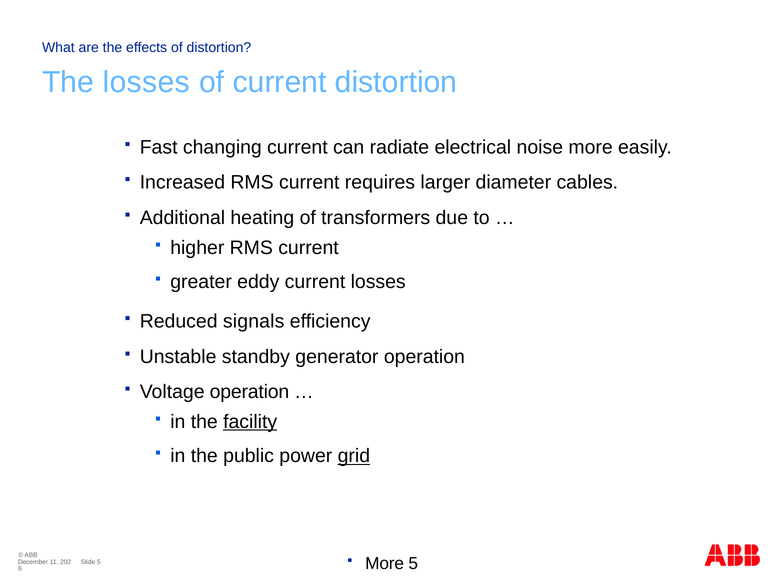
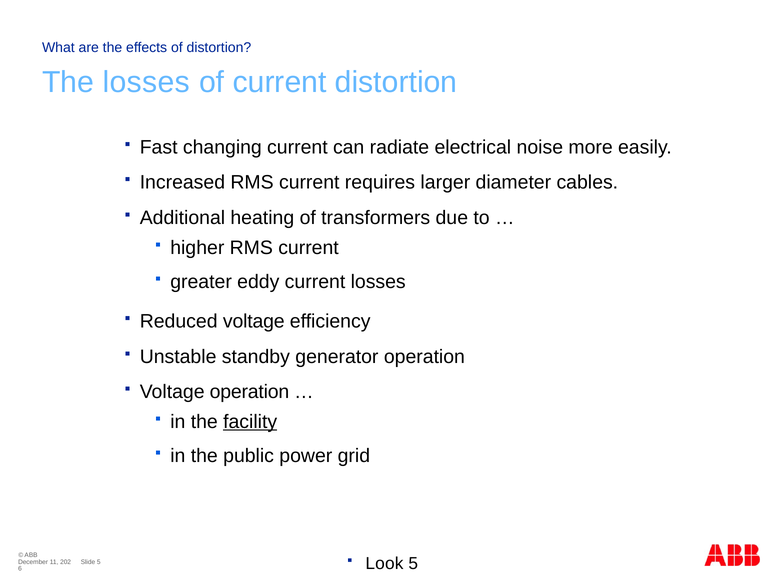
Reduced signals: signals -> voltage (254, 321)
grid underline: present -> none (354, 456)
More: More -> Look (384, 563)
